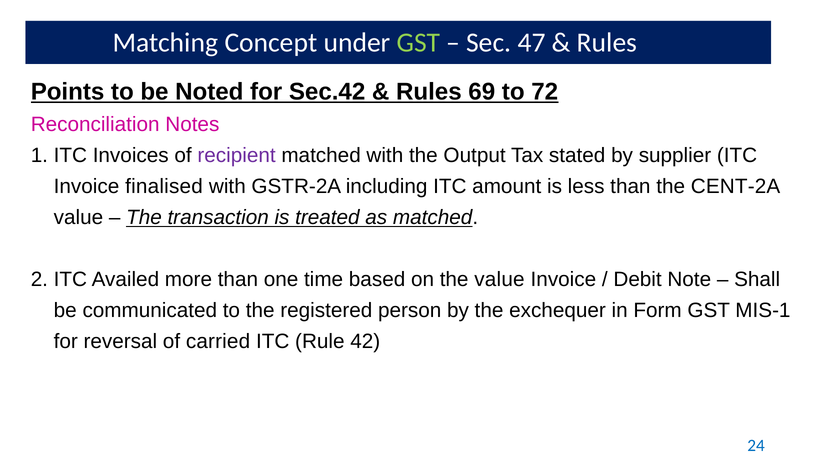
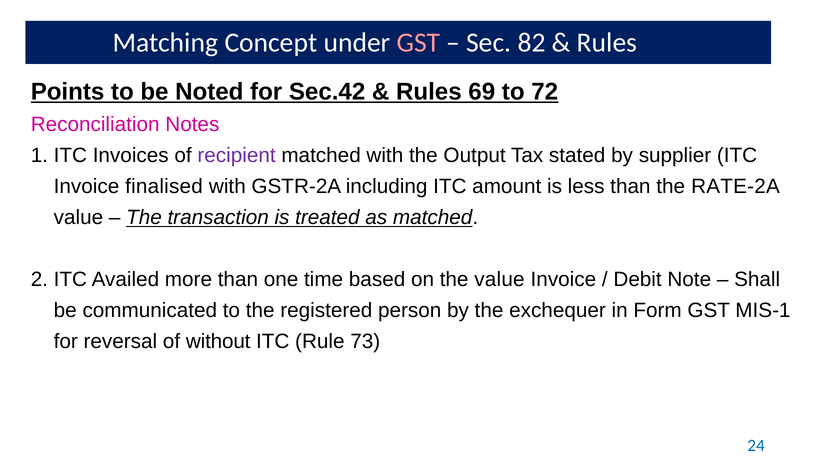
GST colour: light green -> pink (418, 42)
47: 47 -> 82 (532, 42)
CENT-2A: CENT-2A -> RATE-2A (736, 186)
carried: carried -> without (218, 341)
42: 42 -> 73 (365, 341)
